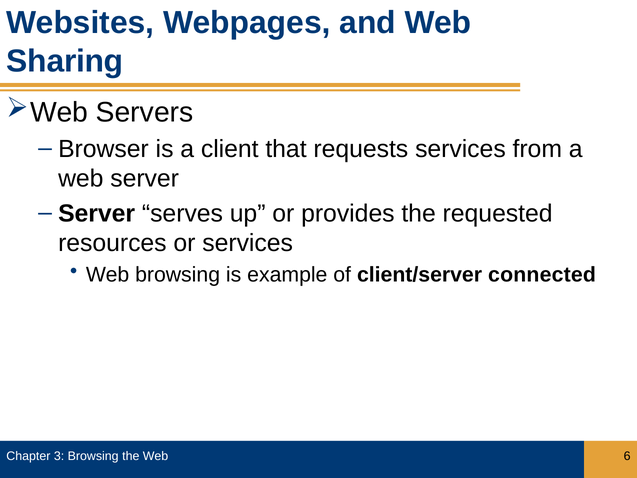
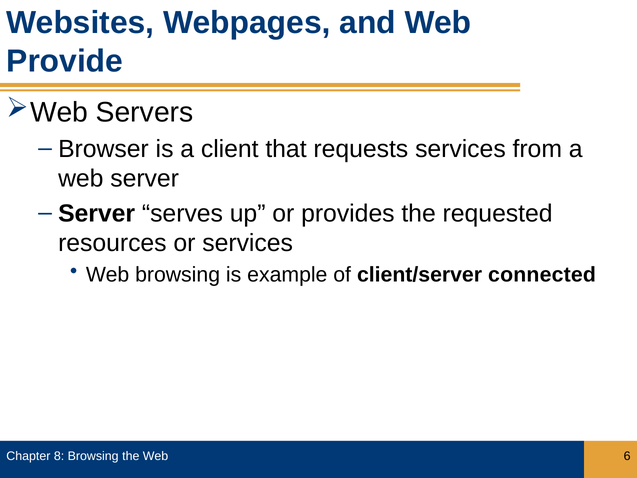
Sharing: Sharing -> Provide (65, 61)
3: 3 -> 8 (59, 456)
